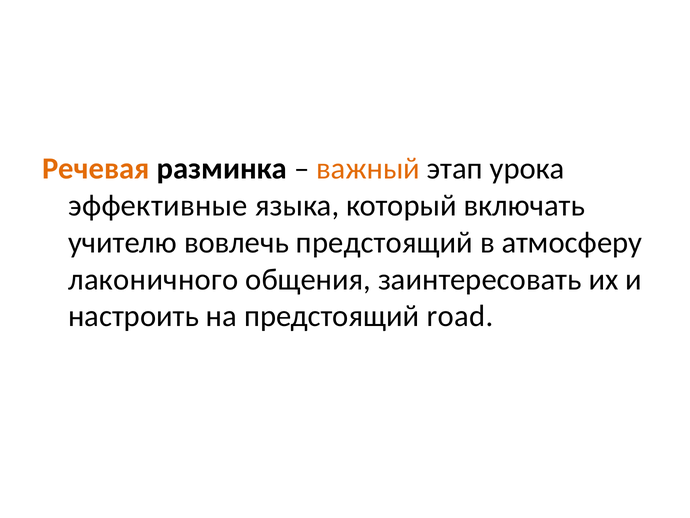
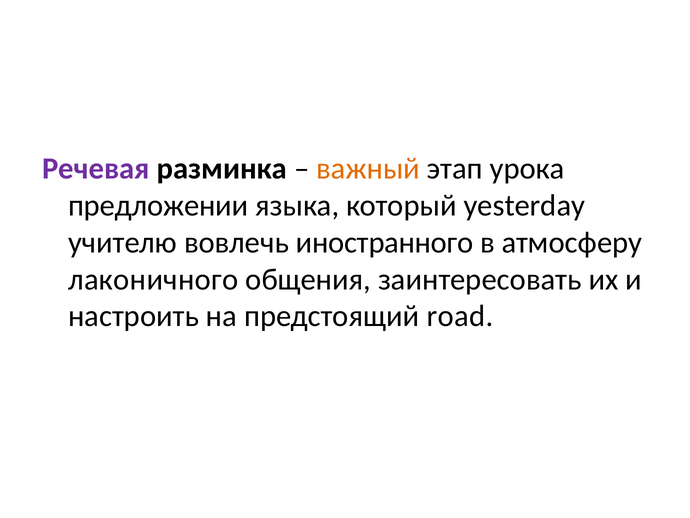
Речевая colour: orange -> purple (96, 169)
эффективные: эффективные -> предложении (158, 206)
включать: включать -> yesterday (524, 206)
вовлечь предстоящий: предстоящий -> иностранного (385, 242)
